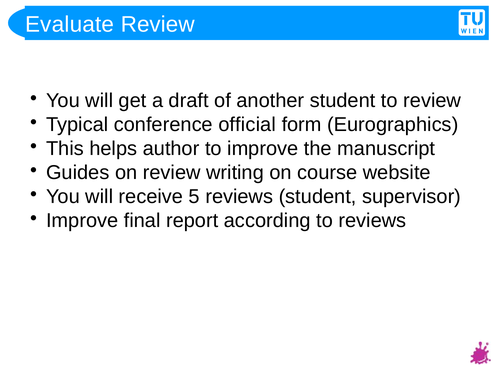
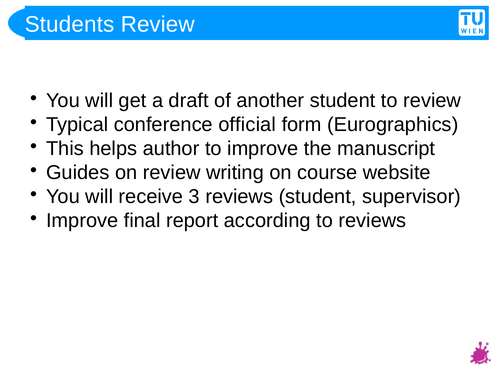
Evaluate: Evaluate -> Students (70, 24)
5: 5 -> 3 (194, 196)
